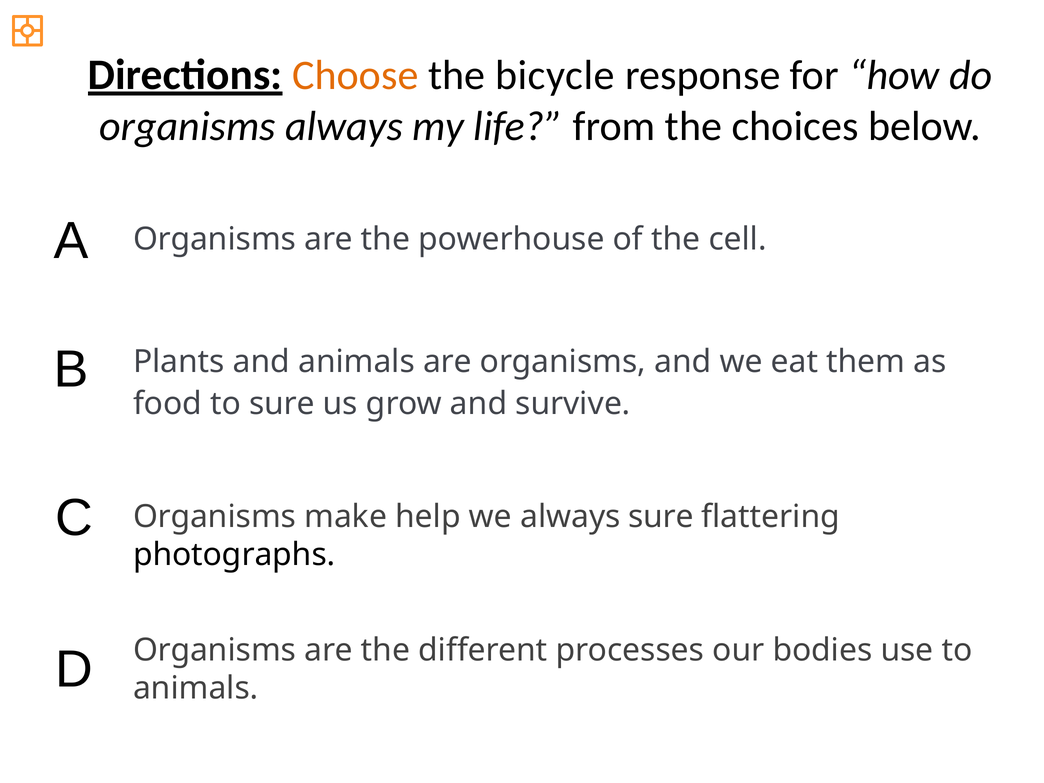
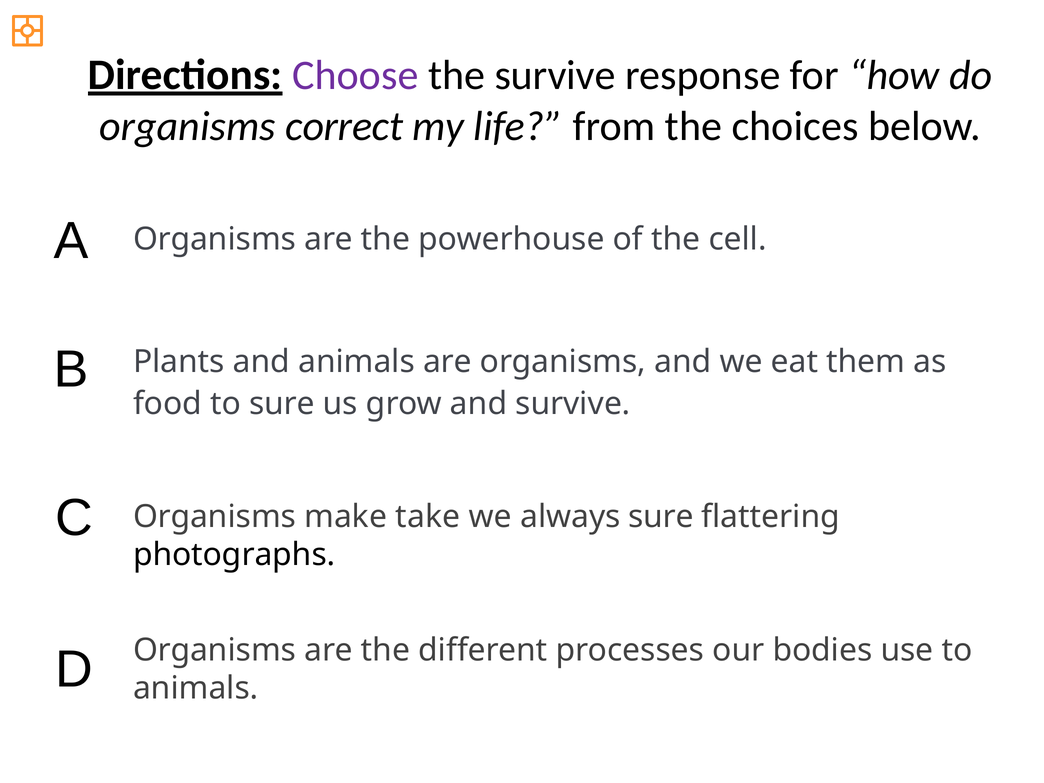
Choose colour: orange -> purple (355, 75)
the bicycle: bicycle -> survive (555, 75)
organisms always: always -> correct (344, 126)
help: help -> take (428, 517)
